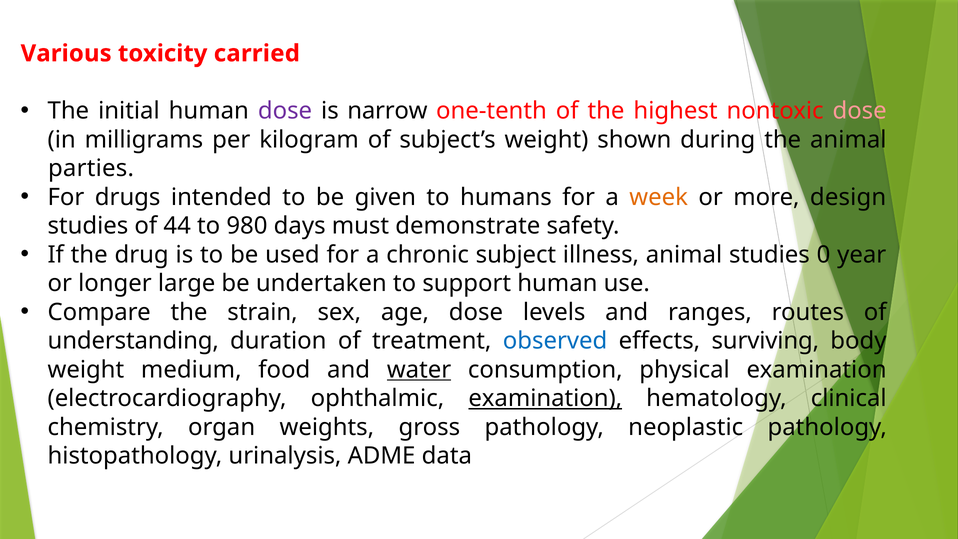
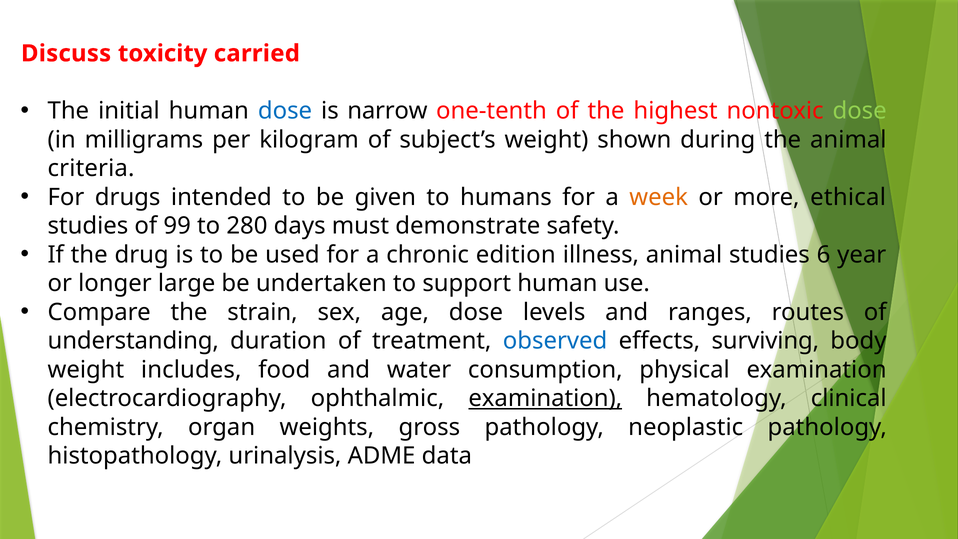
Various: Various -> Discuss (66, 53)
dose colour: purple -> blue (285, 111)
dose colour: pink -> light green (860, 111)
parties: parties -> criteria (91, 168)
design: design -> ethical (848, 197)
44: 44 -> 99 (177, 226)
980: 980 -> 280 (247, 226)
subject: subject -> edition (516, 255)
0: 0 -> 6 (824, 255)
medium: medium -> includes (191, 370)
water underline: present -> none (419, 370)
